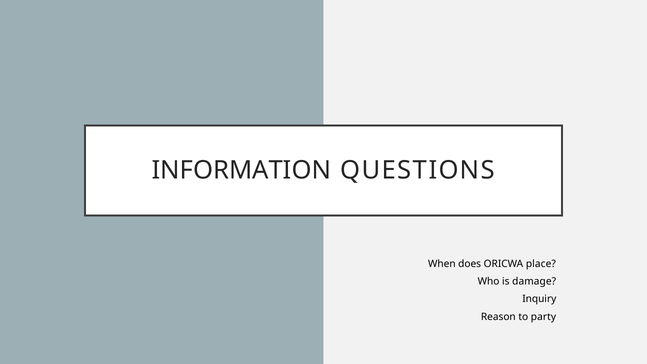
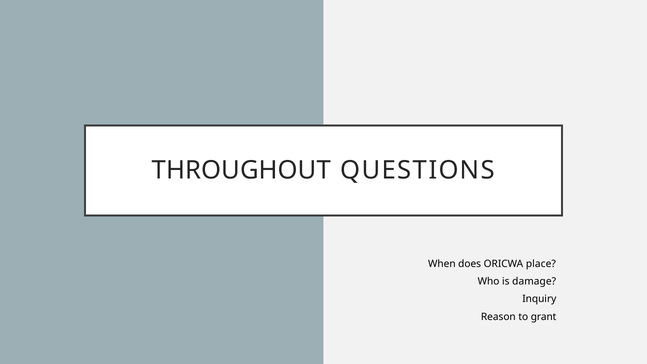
INFORMATION: INFORMATION -> THROUGHOUT (241, 170)
party: party -> grant (544, 317)
